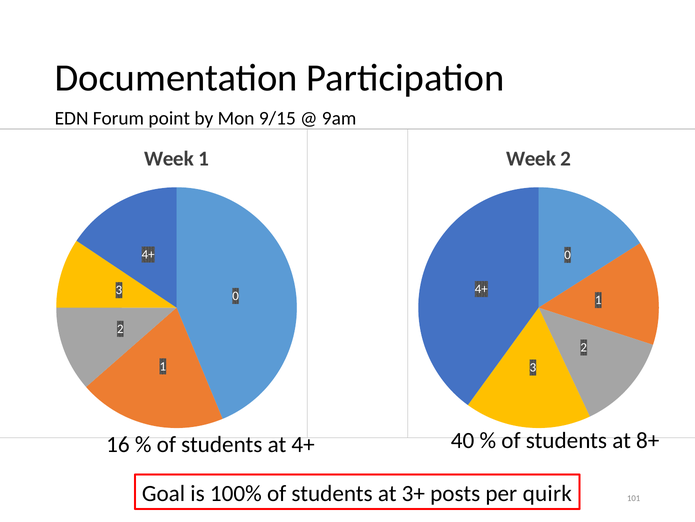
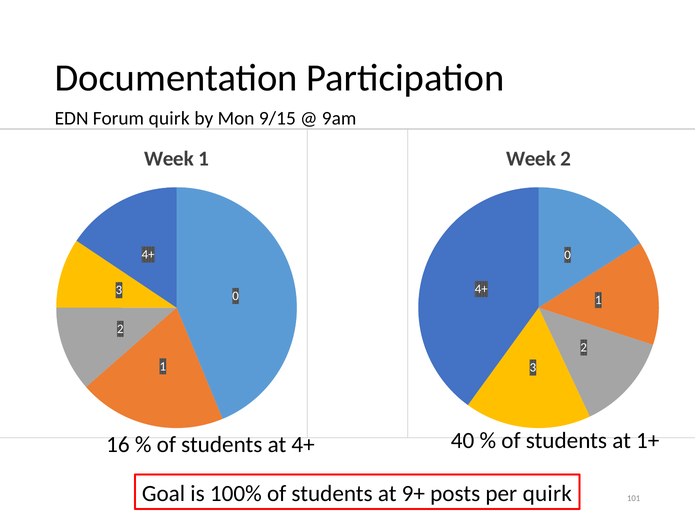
Forum point: point -> quirk (169, 118)
8+: 8+ -> 1+ (648, 440)
3+: 3+ -> 9+ (413, 493)
